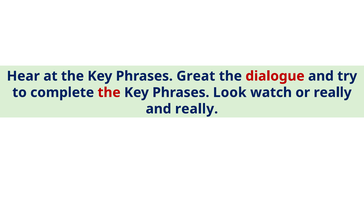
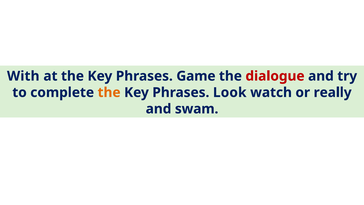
Hear: Hear -> With (23, 76)
Great: Great -> Game (196, 76)
the colour: red -> orange (109, 92)
and really: really -> swam (197, 109)
